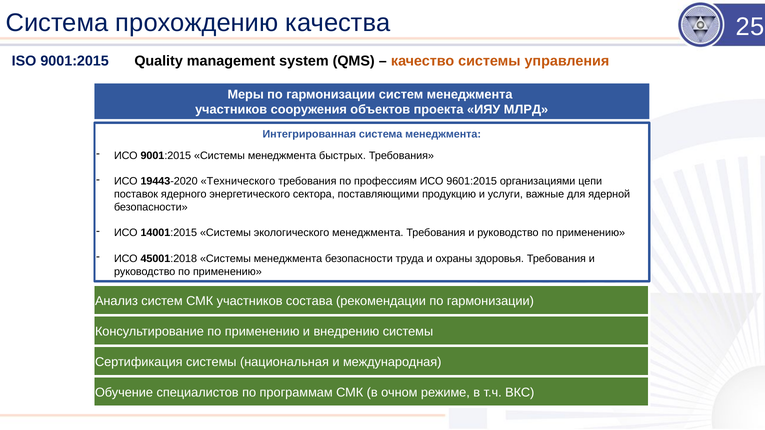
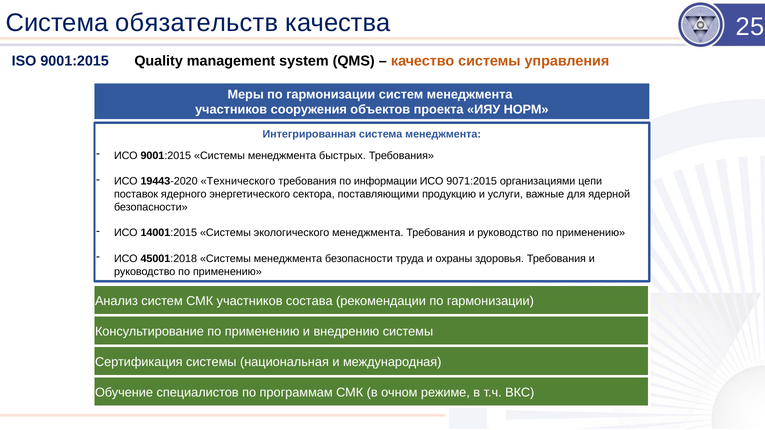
прохождению: прохождению -> обязательств (197, 23)
МЛРД: МЛРД -> НОРМ (526, 110)
профессиям: профессиям -> информации (386, 181)
9601:2015: 9601:2015 -> 9071:2015 (472, 181)
